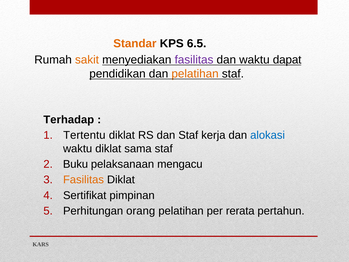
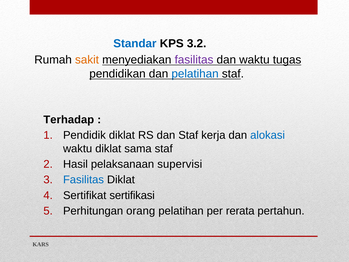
Standar colour: orange -> blue (135, 44)
6.5: 6.5 -> 3.2 (197, 44)
dapat: dapat -> tugas (287, 60)
pelatihan colour: orange -> blue (195, 74)
Tertentu: Tertentu -> Pendidik (84, 135)
Buku: Buku -> Hasil (75, 164)
mengacu: mengacu -> supervisi (180, 164)
Fasilitas colour: orange -> blue (83, 180)
pimpinan: pimpinan -> sertifikasi (132, 195)
